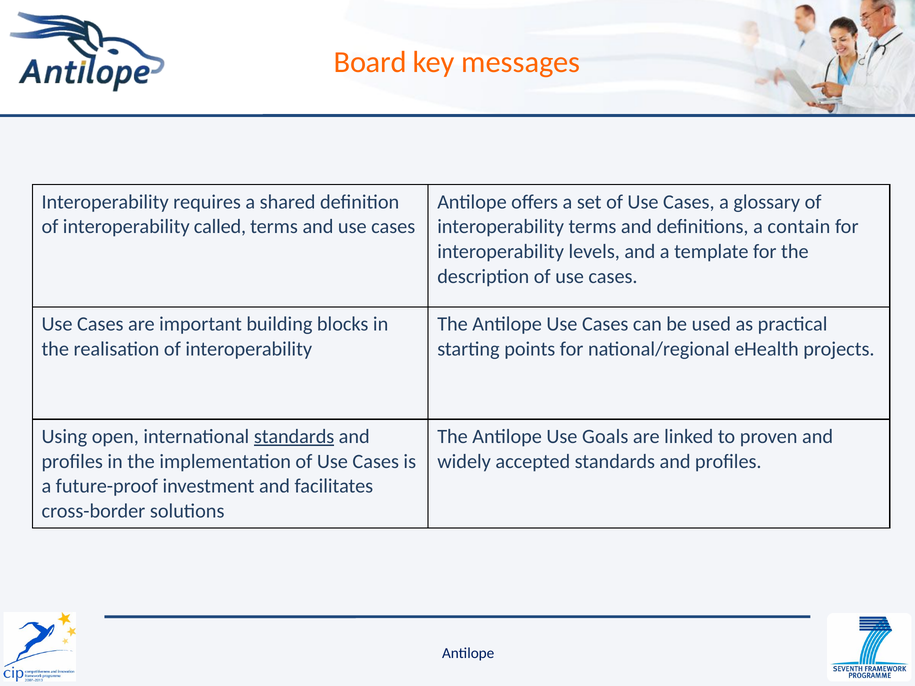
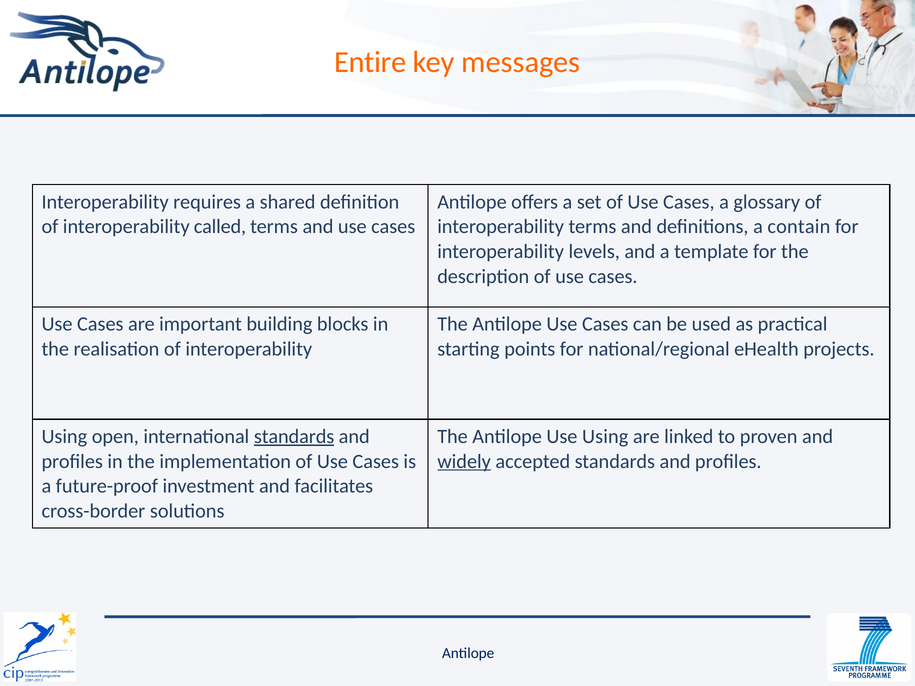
Board: Board -> Entire (370, 62)
Use Goals: Goals -> Using (605, 437)
widely underline: none -> present (464, 461)
